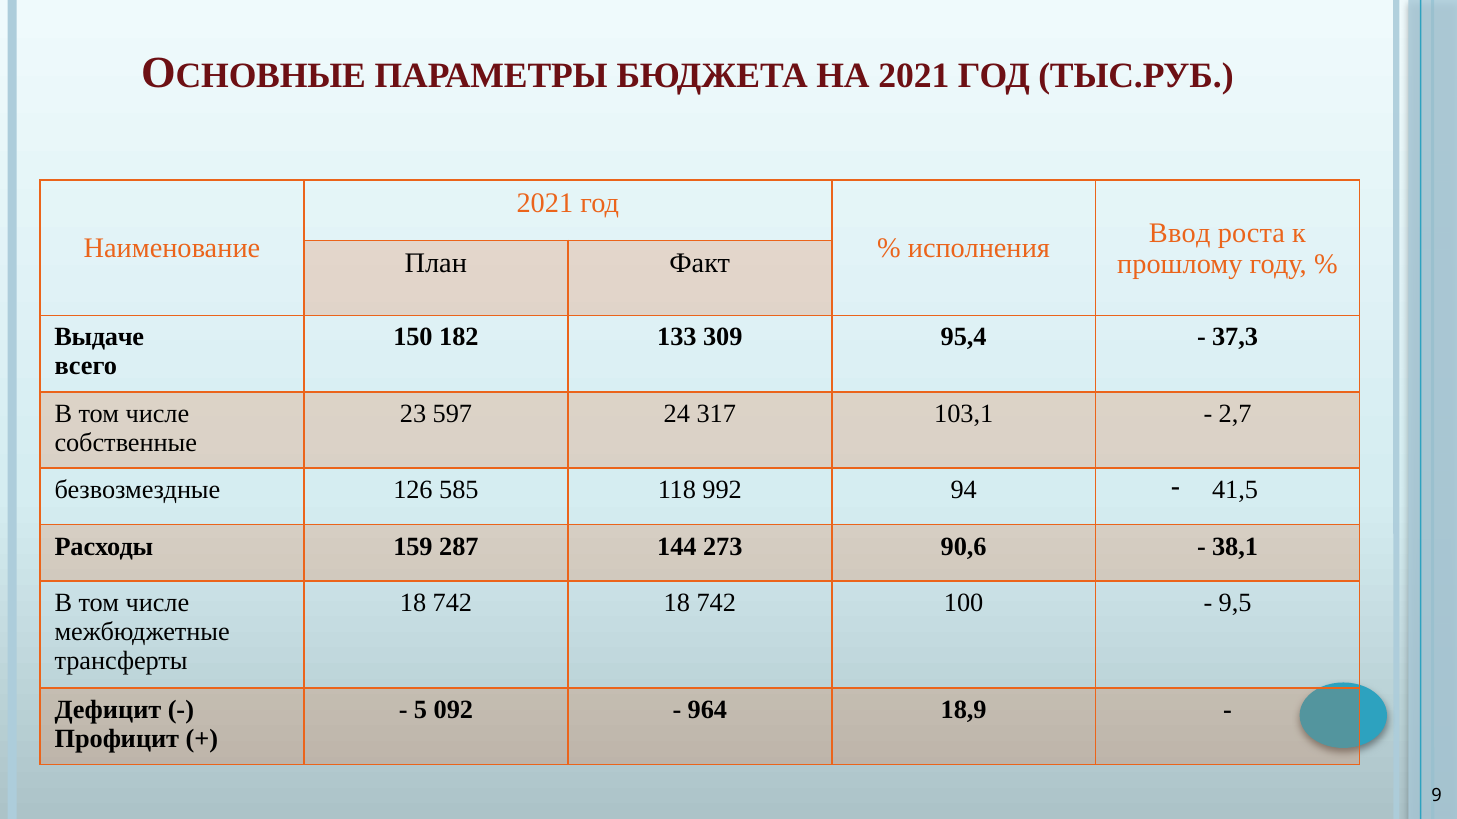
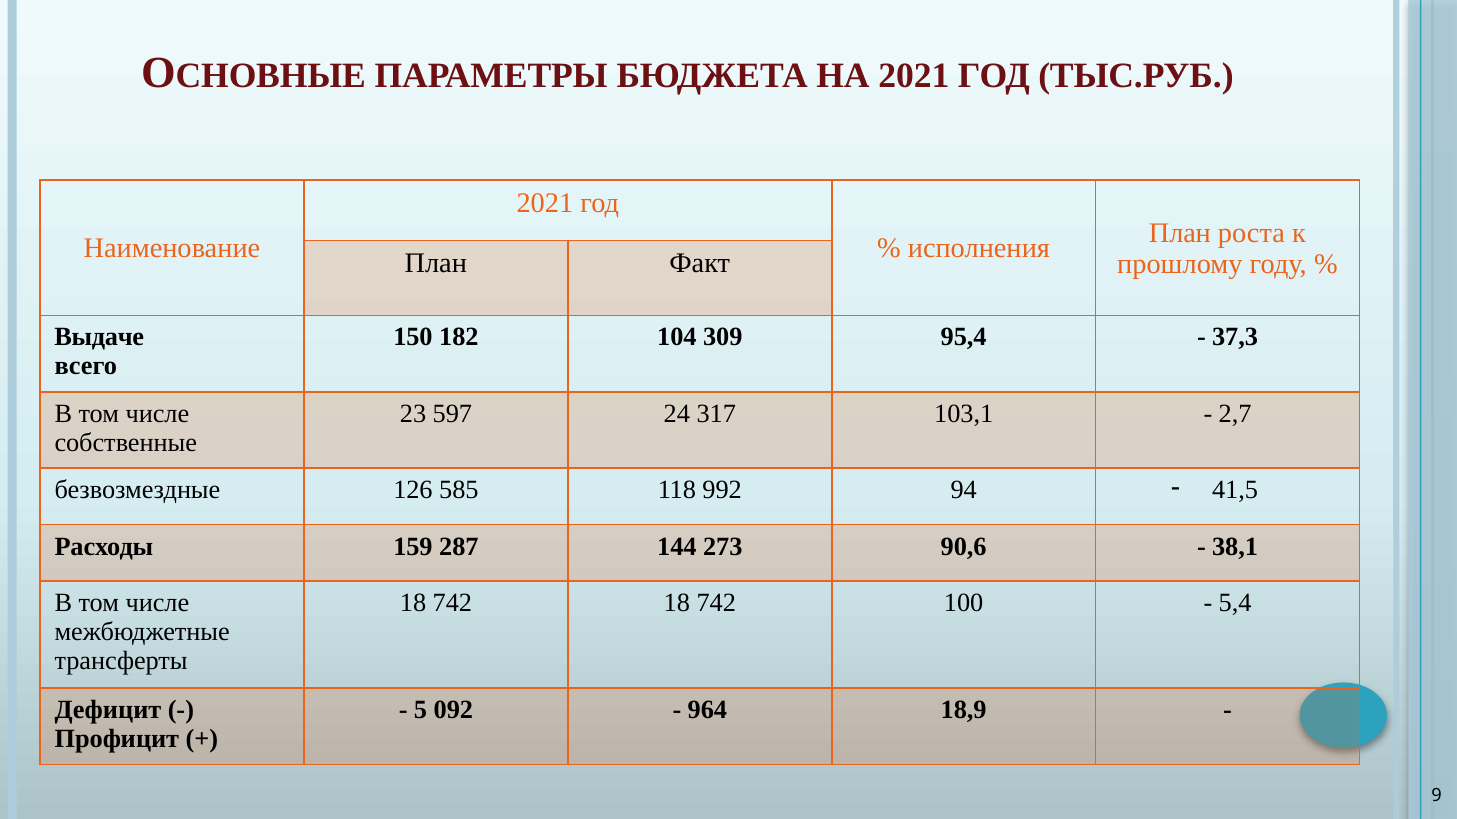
Ввод: Ввод -> План (1180, 233)
133: 133 -> 104 (677, 338)
9,5: 9,5 -> 5,4 (1235, 603)
